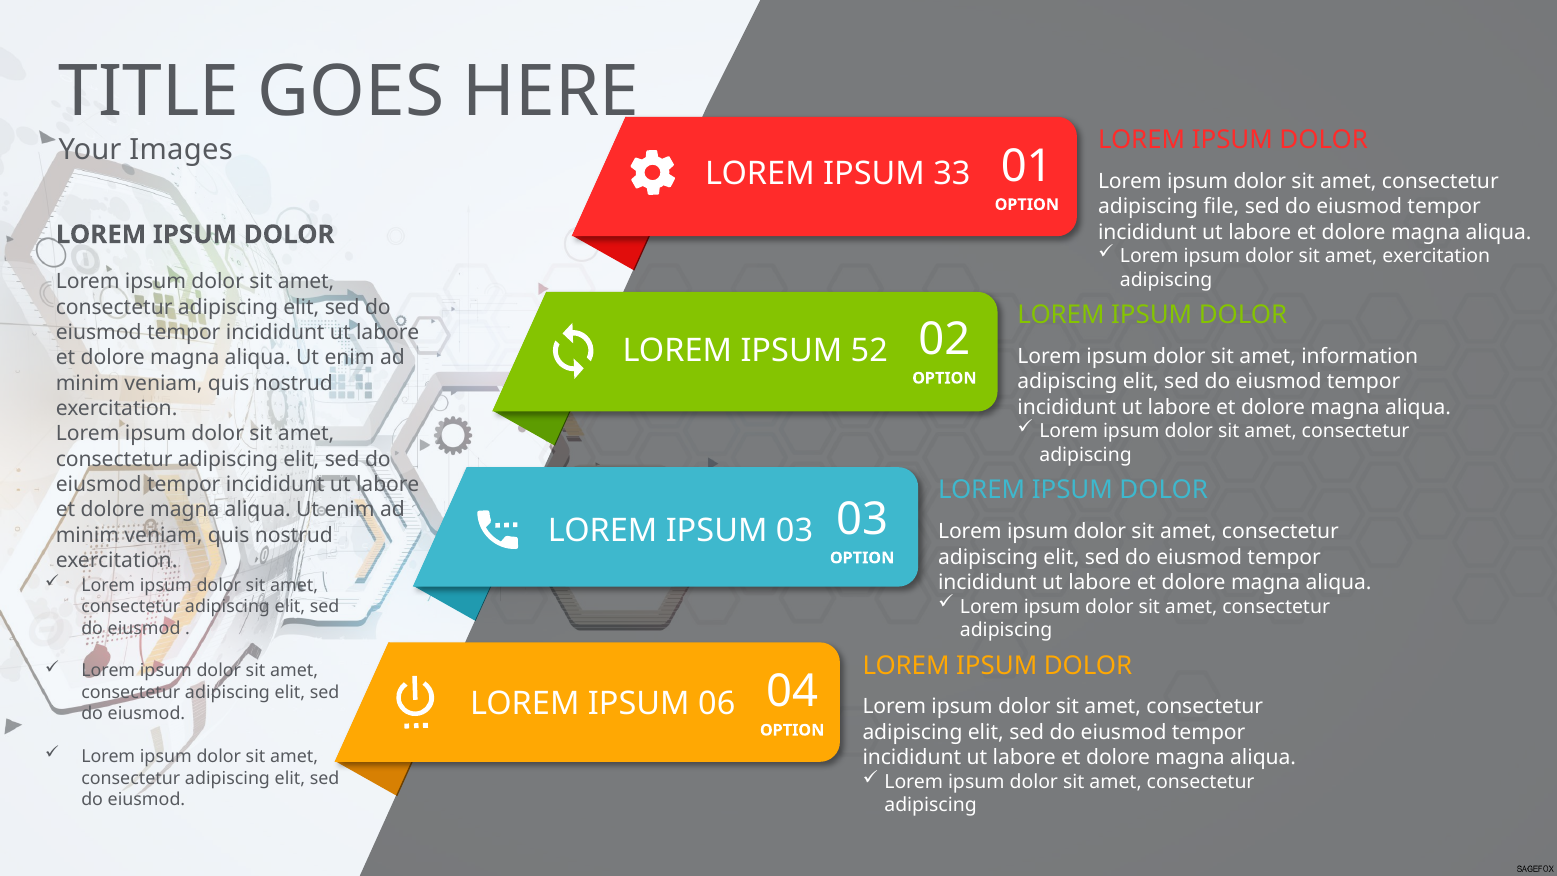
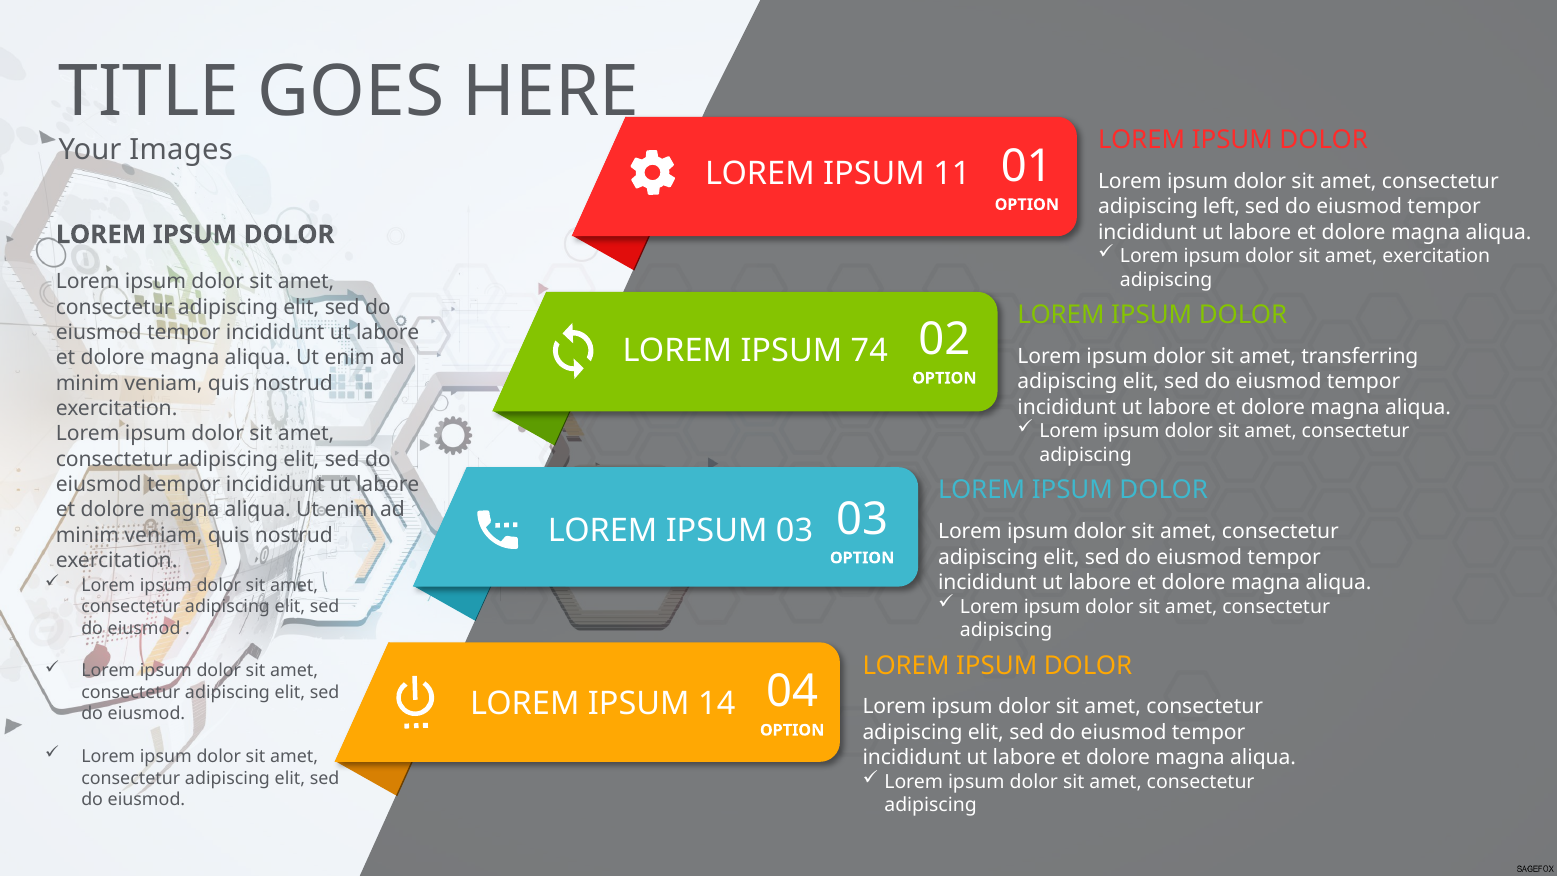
33: 33 -> 11 (952, 174)
file: file -> left (1222, 207)
52: 52 -> 74 (869, 350)
information: information -> transferring (1360, 357)
06: 06 -> 14 (717, 703)
